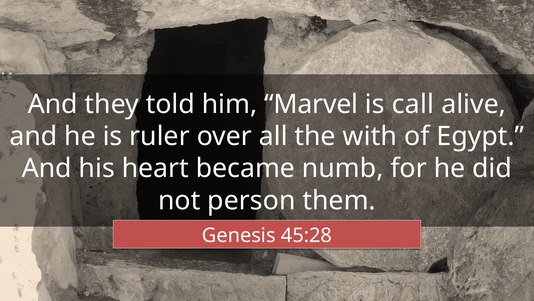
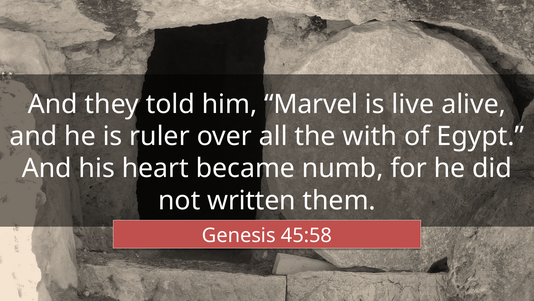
call: call -> live (413, 104)
person: person -> written (252, 200)
45:28: 45:28 -> 45:58 (306, 235)
